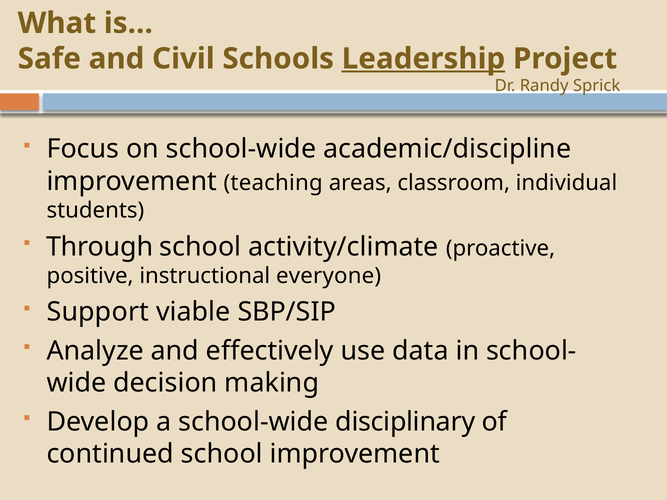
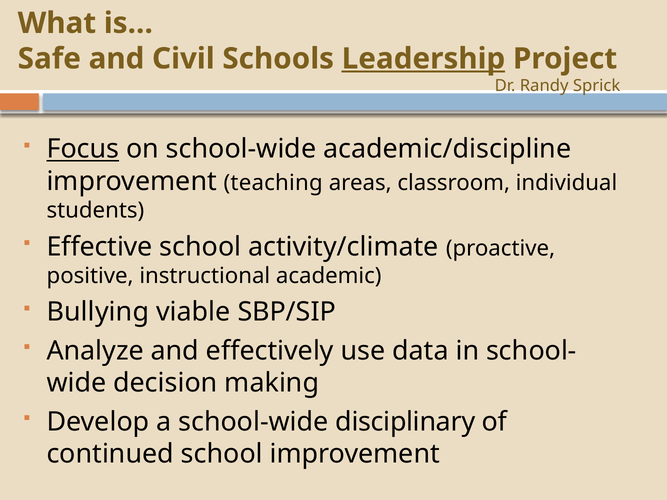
Focus underline: none -> present (83, 149)
Through: Through -> Effective (100, 247)
everyone: everyone -> academic (329, 276)
Support: Support -> Bullying (98, 312)
